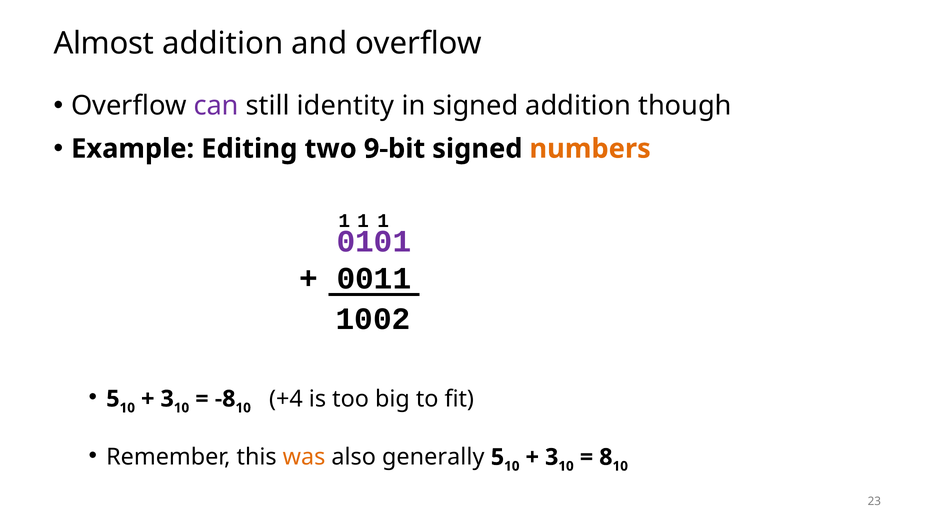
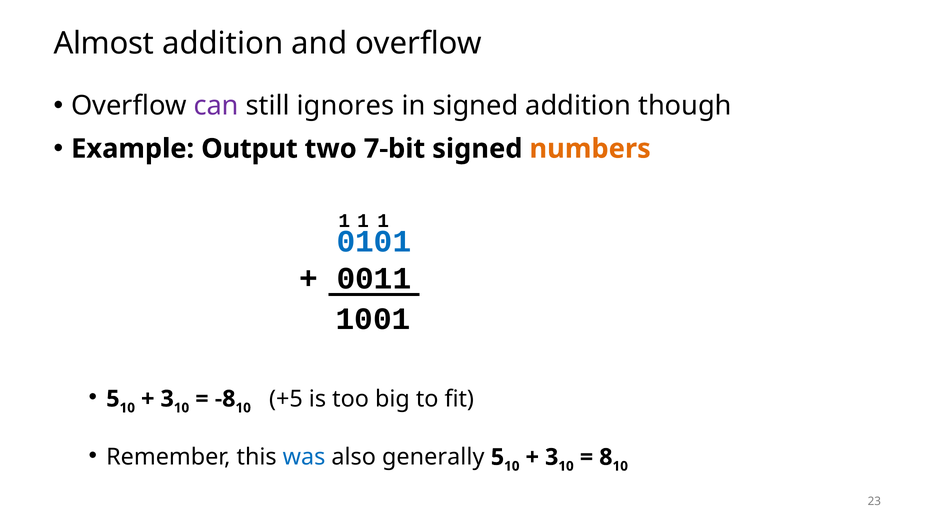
identity: identity -> ignores (346, 106)
Editing: Editing -> Output (249, 149)
9-bit: 9-bit -> 7-bit (394, 149)
0101 colour: purple -> blue (374, 241)
2: 2 -> 1 (401, 319)
+4: +4 -> +5 (286, 399)
was colour: orange -> blue (304, 457)
